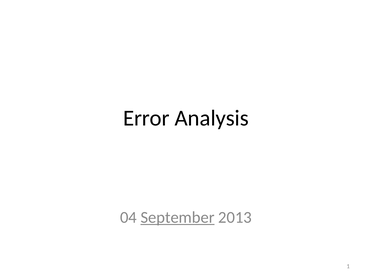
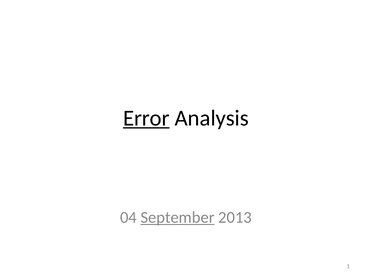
Error underline: none -> present (146, 118)
